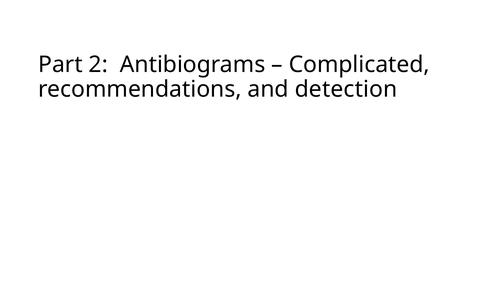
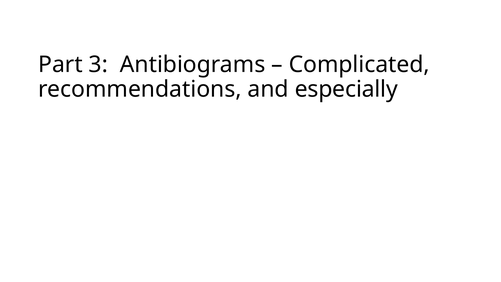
2: 2 -> 3 (98, 64)
detection: detection -> especially (346, 89)
